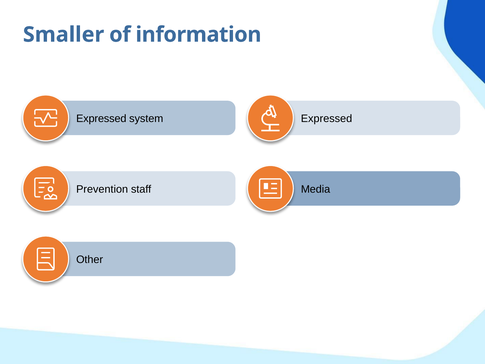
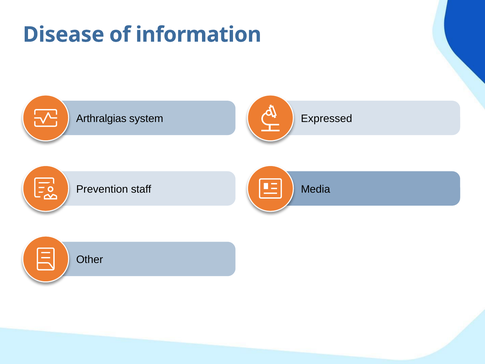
Smaller: Smaller -> Disease (64, 35)
Expressed: Expressed -> Arthralgias (101, 119)
